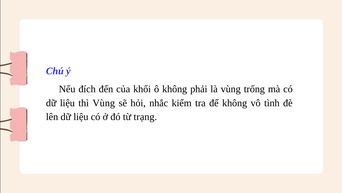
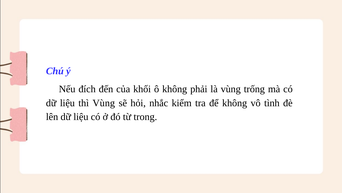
trạng: trạng -> trong (145, 116)
